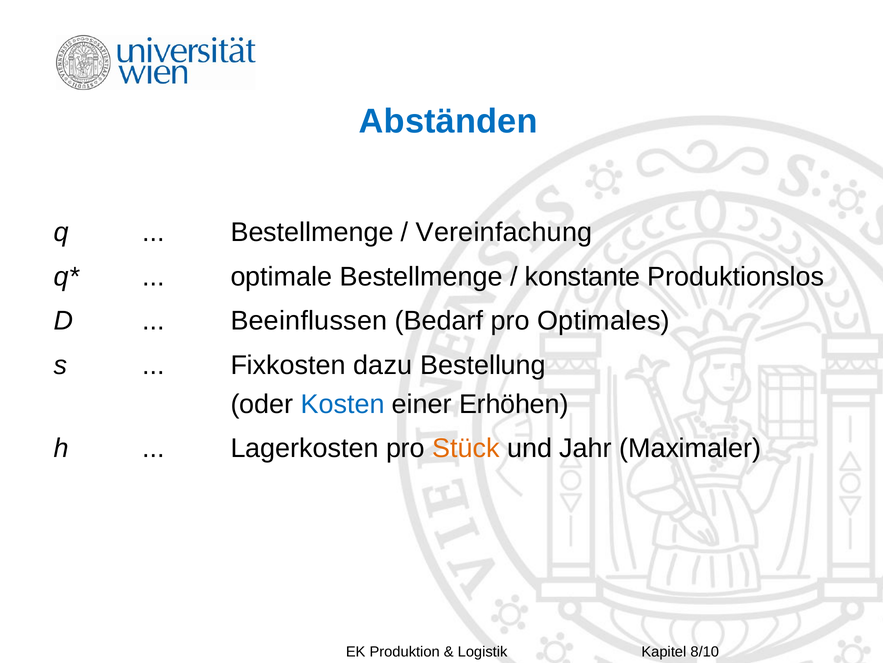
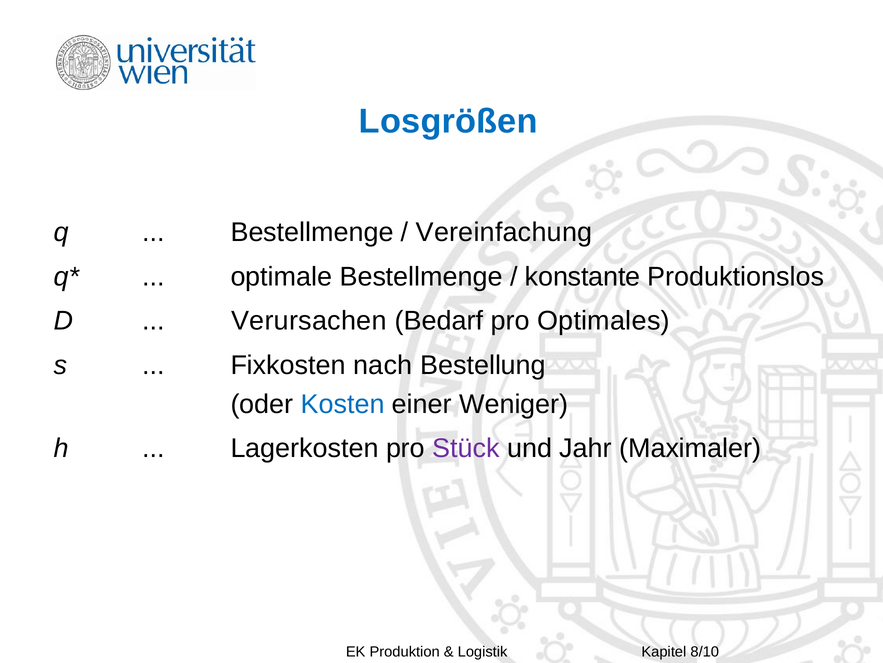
Abständen: Abständen -> Losgrößen (448, 121)
Beeinflussen: Beeinflussen -> Verursachen (309, 321)
dazu: dazu -> nach (383, 365)
Erhöhen: Erhöhen -> Weniger (514, 404)
Stück colour: orange -> purple (466, 448)
